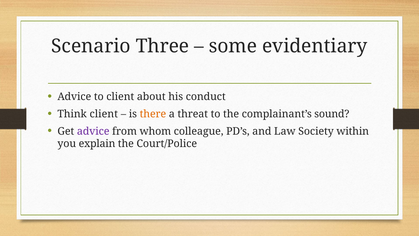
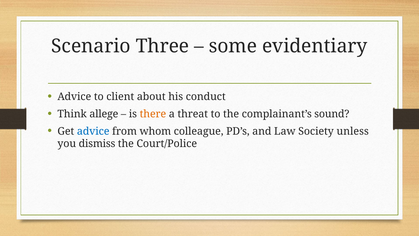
Think client: client -> allege (104, 114)
advice colour: purple -> blue (93, 131)
within: within -> unless (353, 131)
explain: explain -> dismiss (97, 144)
